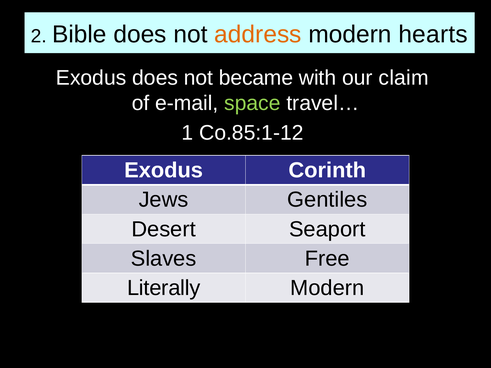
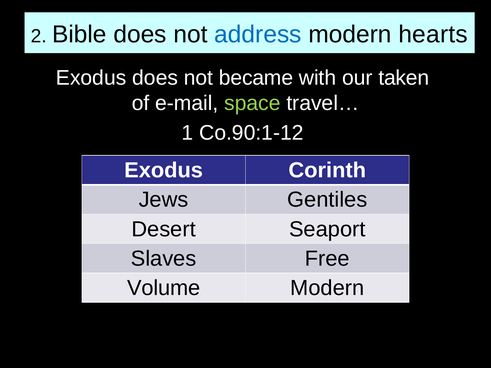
address colour: orange -> blue (258, 34)
claim: claim -> taken (404, 78)
Co.85:1-12: Co.85:1-12 -> Co.90:1-12 (251, 133)
Literally: Literally -> Volume (164, 288)
